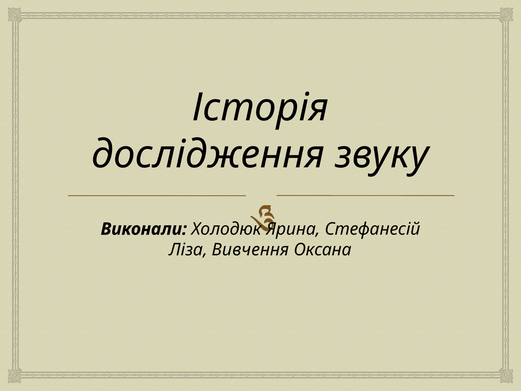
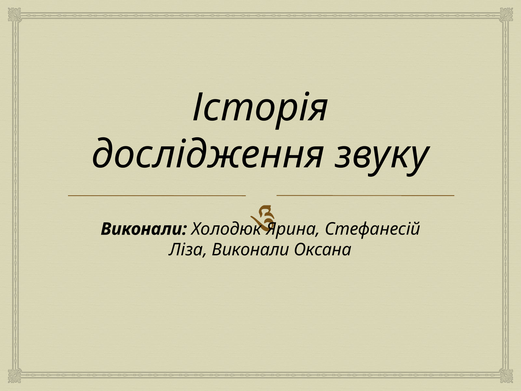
Ліза Вивчення: Вивчення -> Виконали (251, 250)
